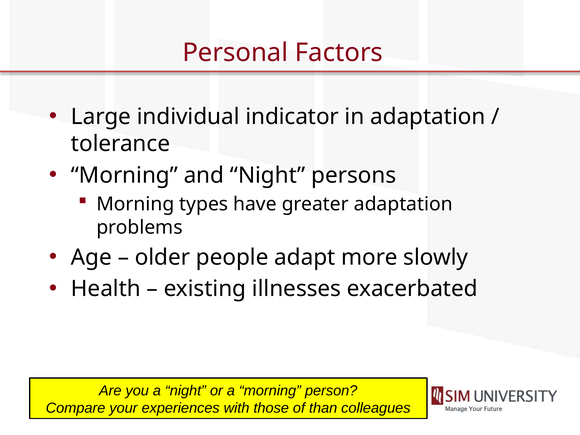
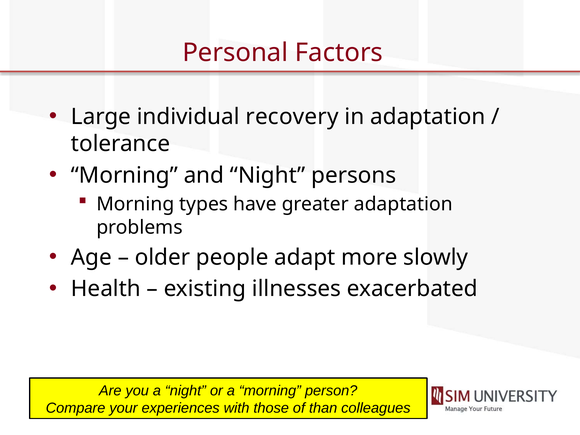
indicator: indicator -> recovery (292, 117)
